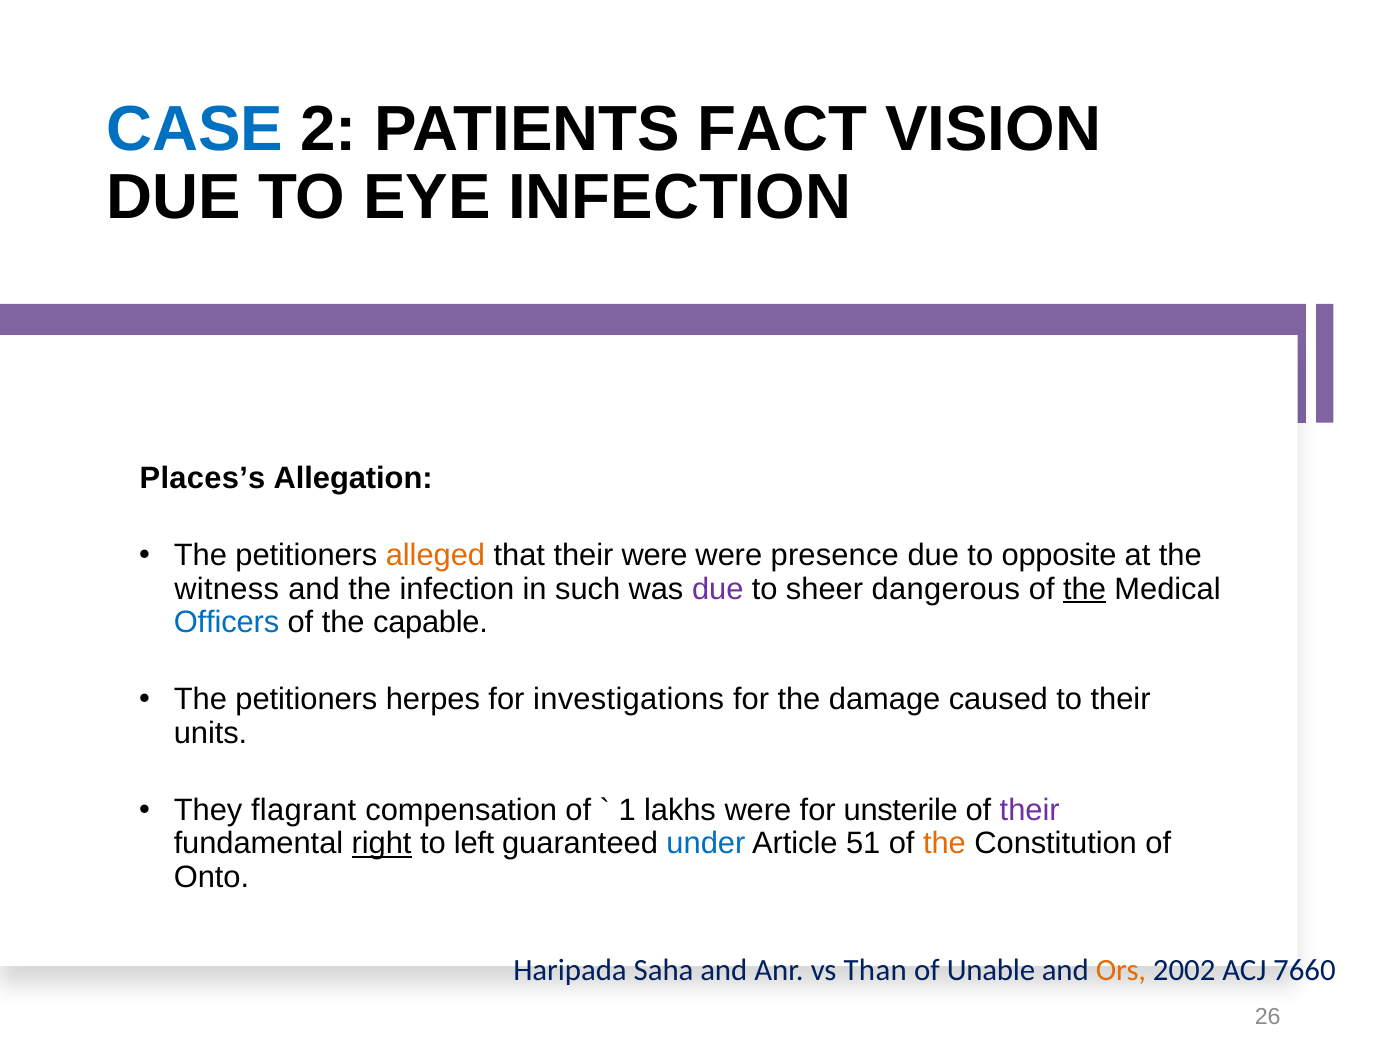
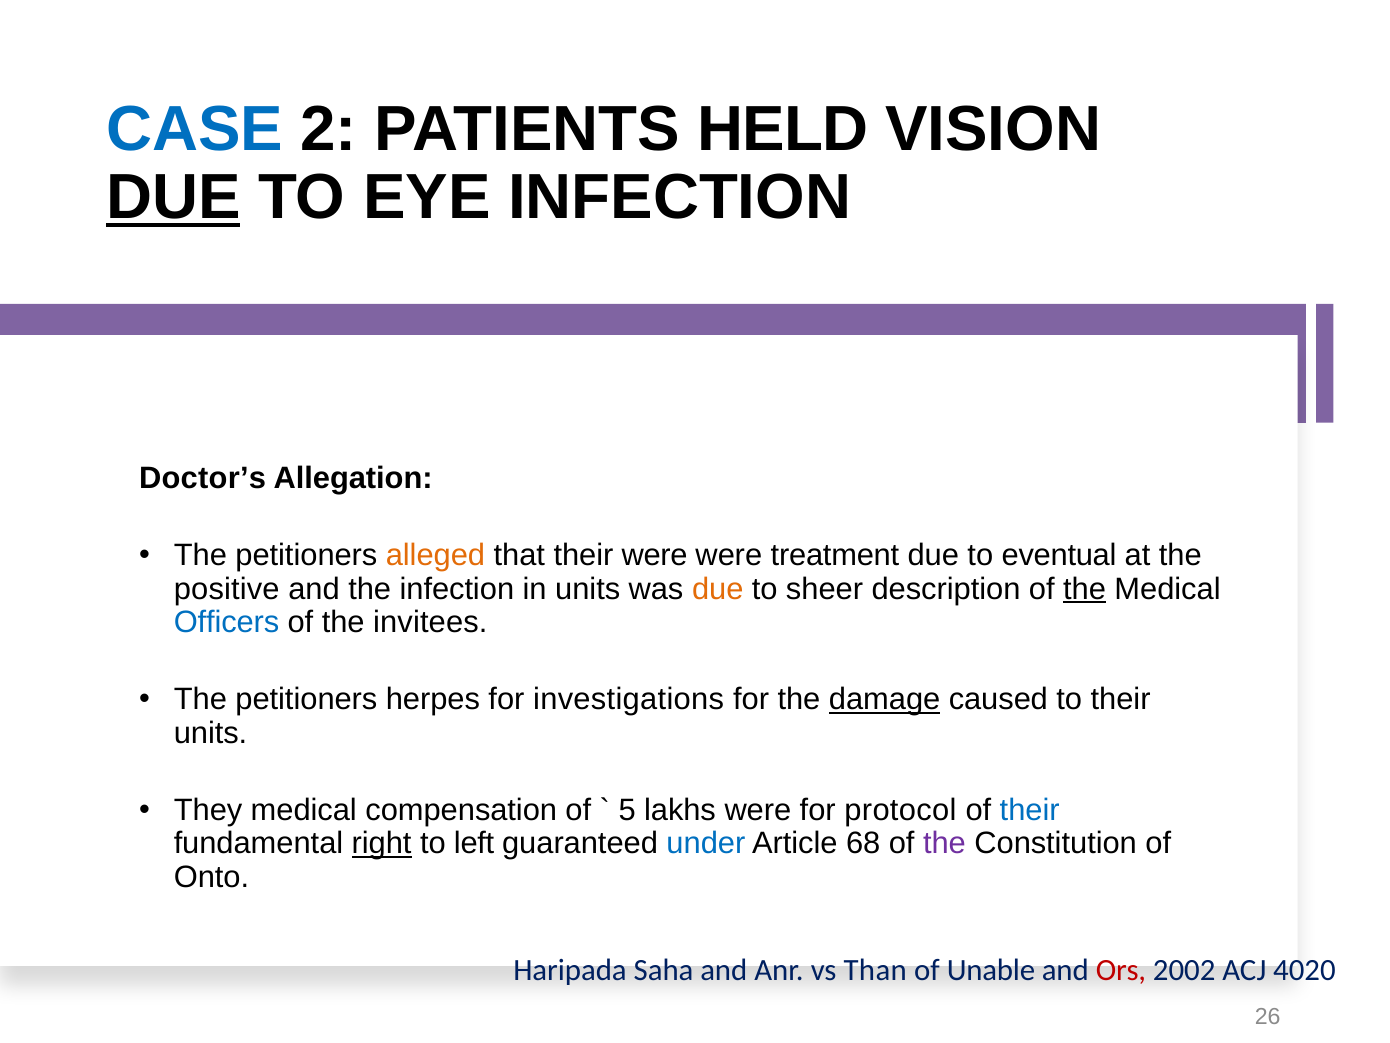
FACT: FACT -> HELD (783, 129)
DUE underline: none -> present (173, 198)
Places’s: Places’s -> Doctor’s (203, 478)
presence: presence -> treatment (835, 555)
opposite: opposite -> eventual (1059, 555)
witness: witness -> positive (227, 589)
in such: such -> units (588, 589)
due colour: purple -> orange (718, 589)
dangerous: dangerous -> description (946, 589)
capable: capable -> invitees (430, 622)
damage underline: none -> present (885, 699)
They flagrant: flagrant -> medical (304, 810)
1: 1 -> 5 (627, 810)
unsterile: unsterile -> protocol (900, 810)
their colour: purple -> blue (1030, 810)
51: 51 -> 68 (863, 843)
the colour: orange -> purple (944, 843)
Ors colour: orange -> red (1121, 970)
7660: 7660 -> 4020 (1304, 970)
